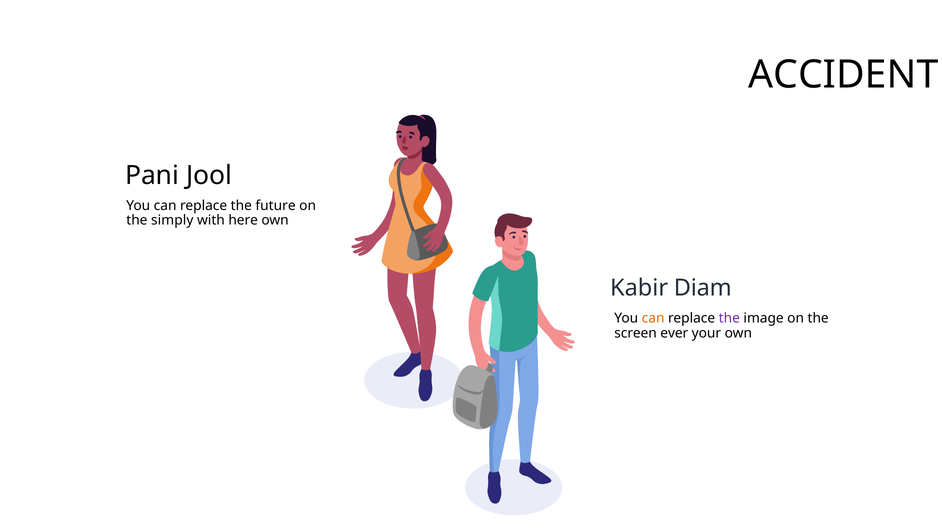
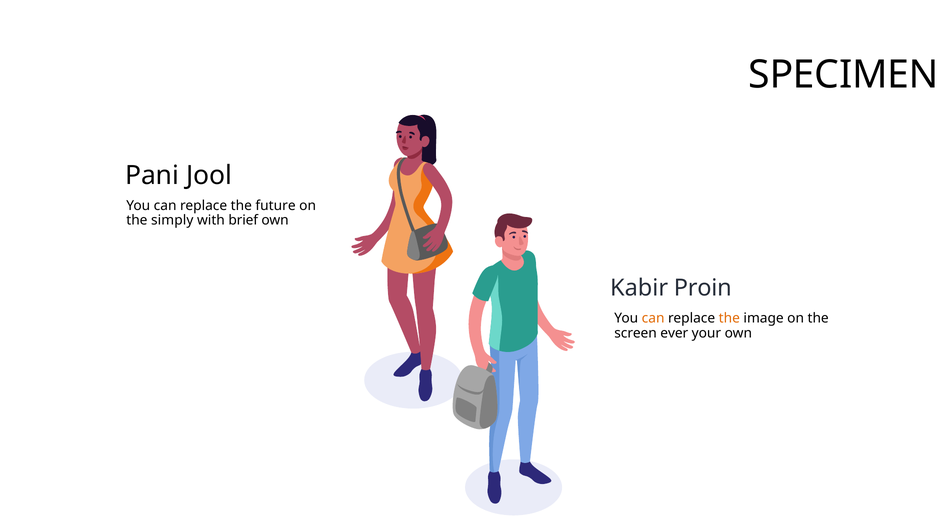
ACCIDENT: ACCIDENT -> SPECIMEN (843, 75)
here: here -> brief (243, 220)
Diam: Diam -> Proin (703, 288)
the colour: purple -> orange (729, 318)
